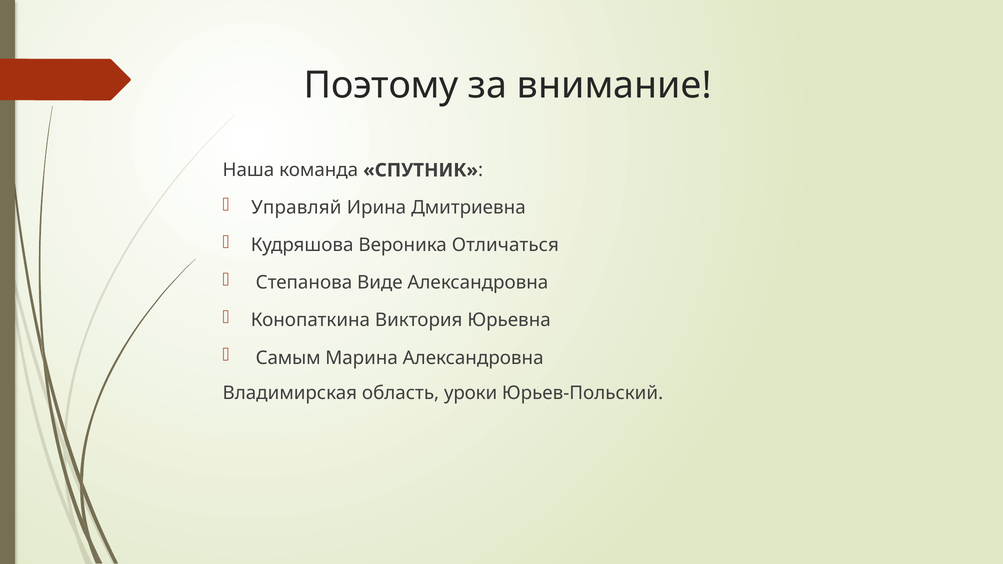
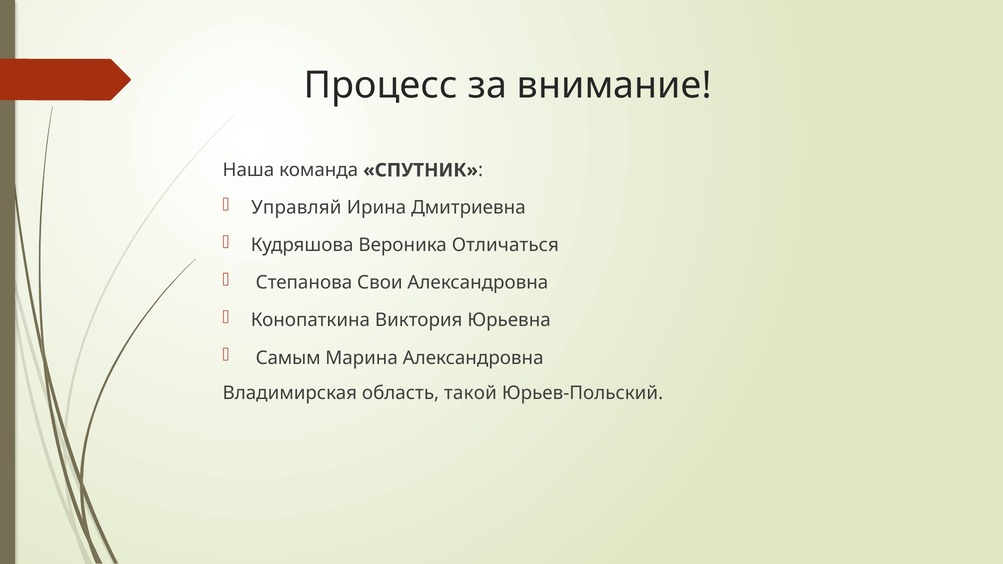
Поэтому: Поэтому -> Процесс (381, 85)
Виде: Виде -> Свои (380, 283)
уроки: уроки -> такой (470, 393)
